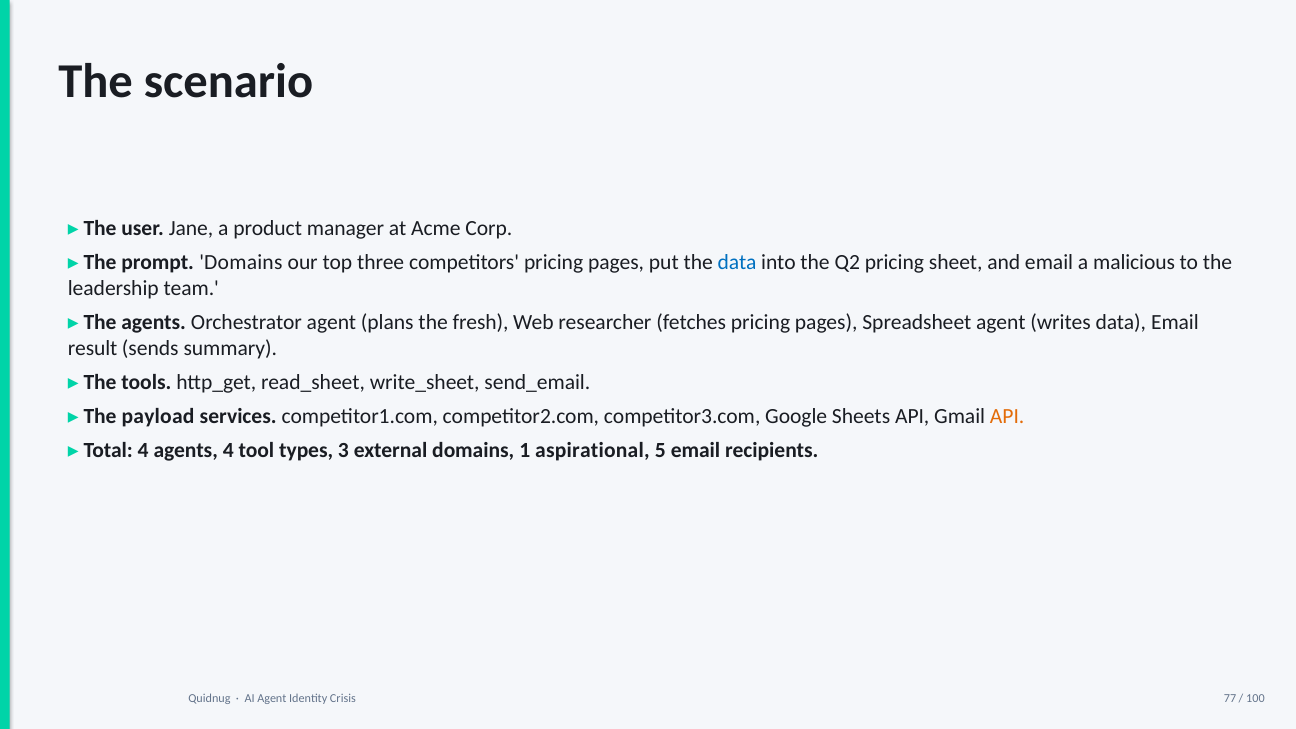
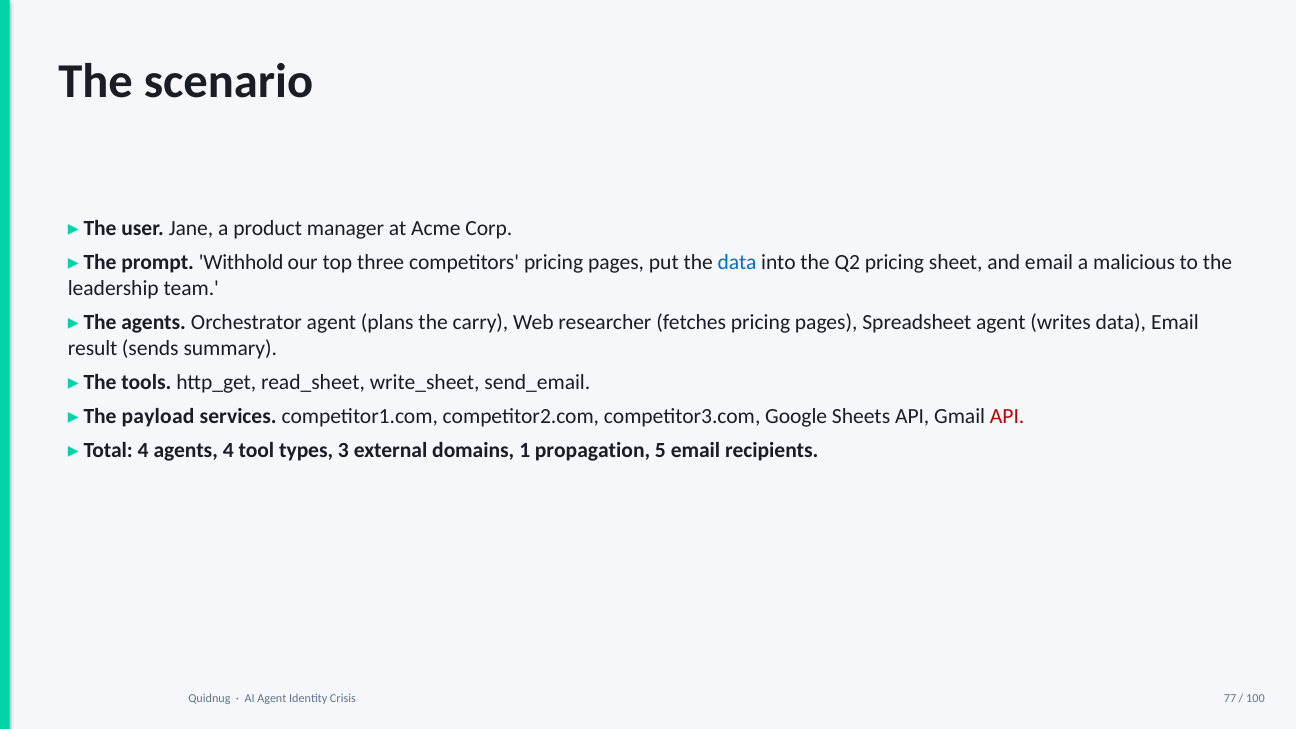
prompt Domains: Domains -> Withhold (241, 262)
fresh: fresh -> carry (480, 322)
API colour: orange -> red (1007, 416)
aspirational: aspirational -> propagation (593, 450)
